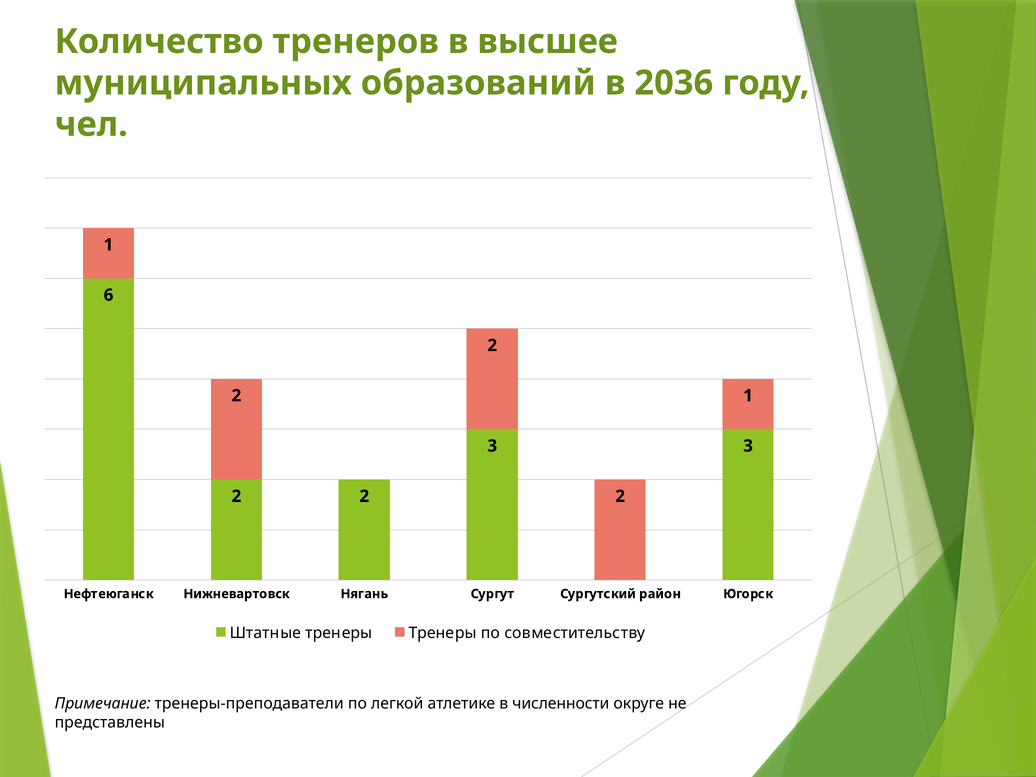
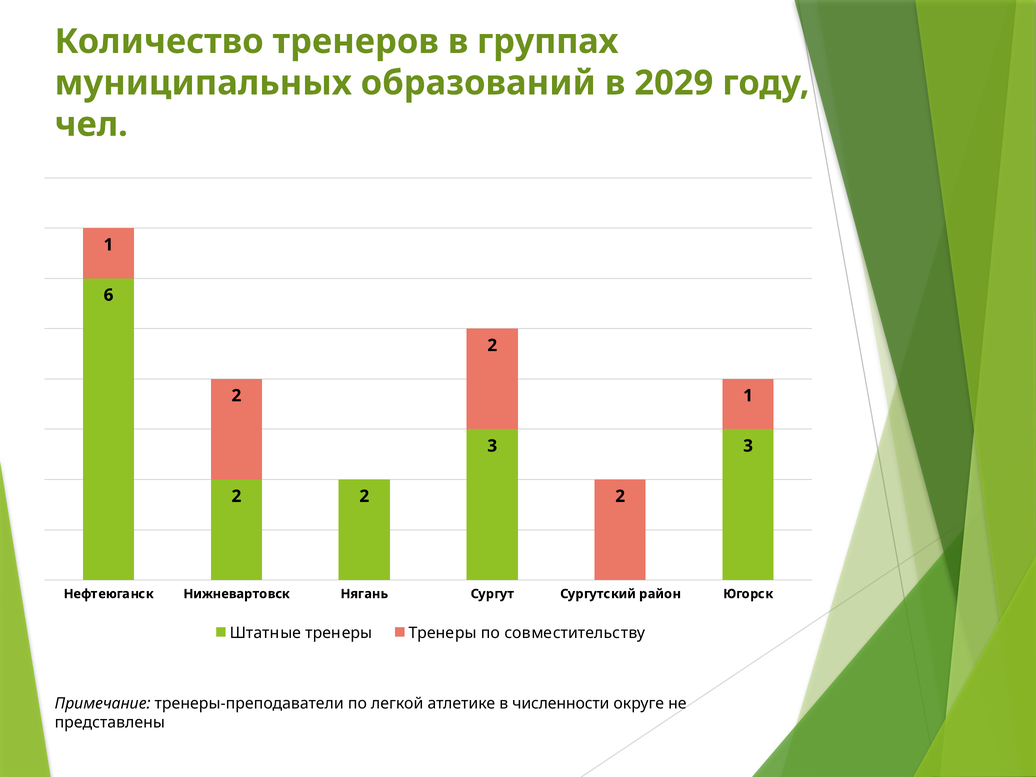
высшее: высшее -> группах (548, 42)
2036: 2036 -> 2029 (674, 83)
